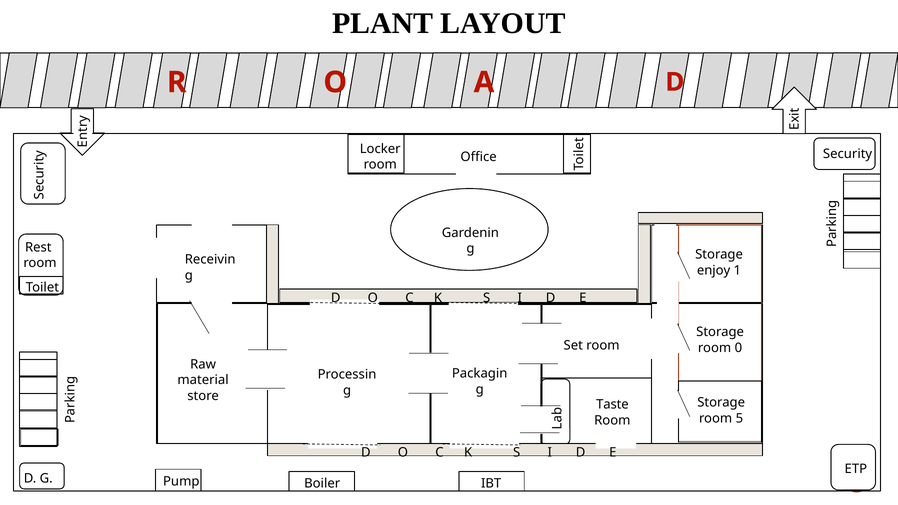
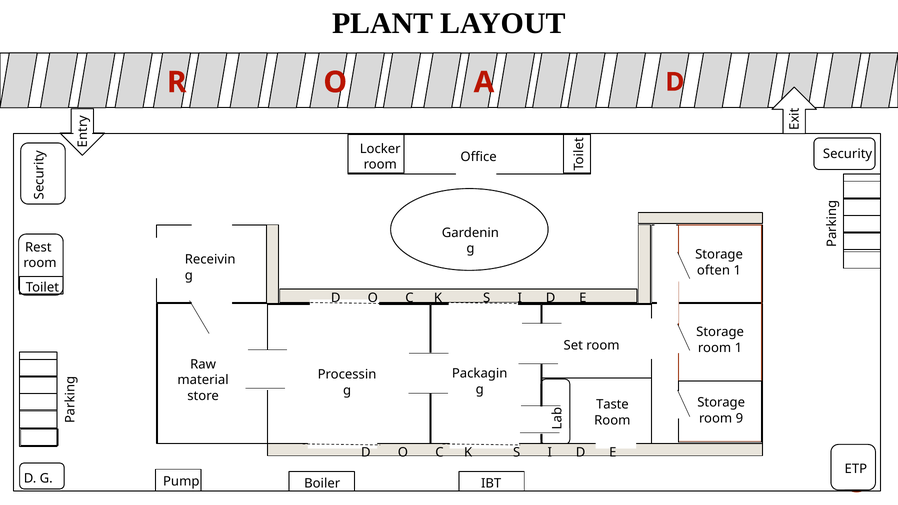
enjoy: enjoy -> often (714, 270)
room 0: 0 -> 1 (738, 348)
5: 5 -> 9 (739, 418)
